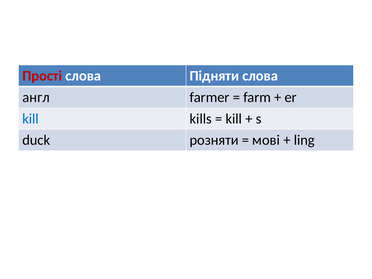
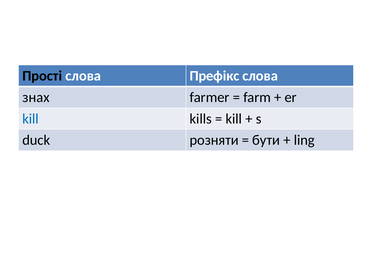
Прості colour: red -> black (42, 76)
Підняти: Підняти -> Префікс (214, 76)
англ: англ -> знах (36, 97)
мові: мові -> бути (266, 140)
